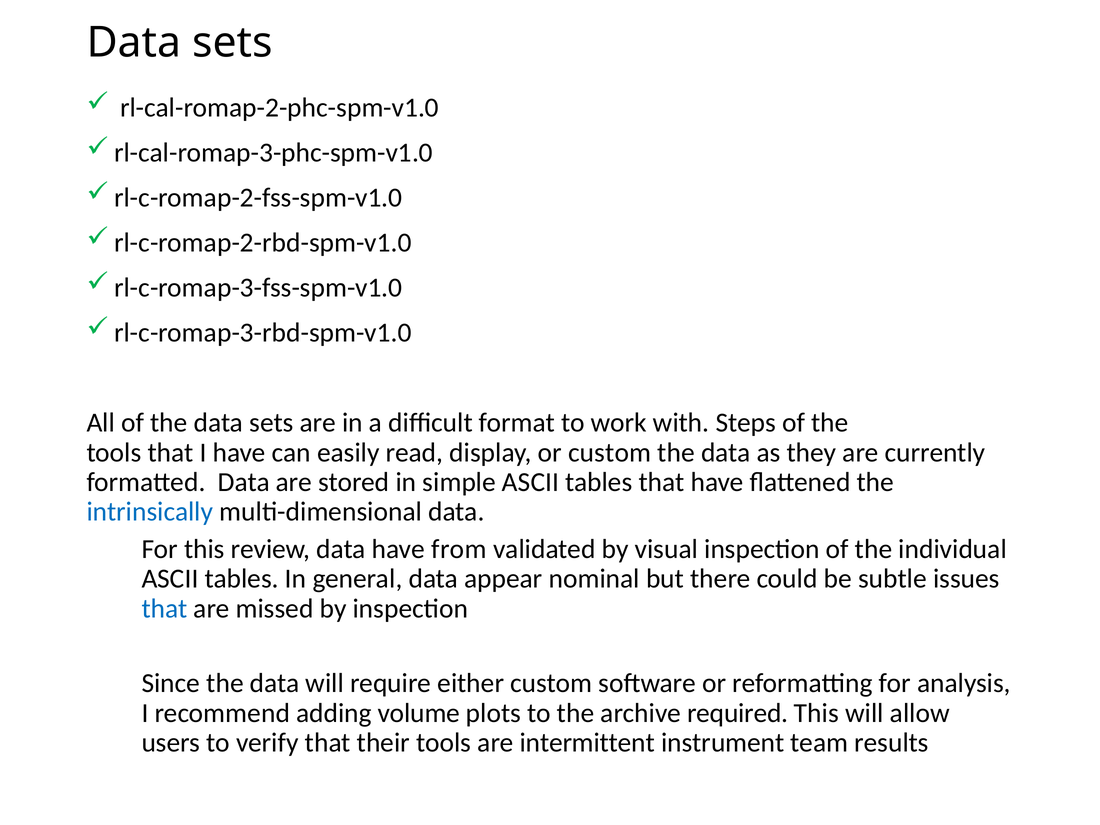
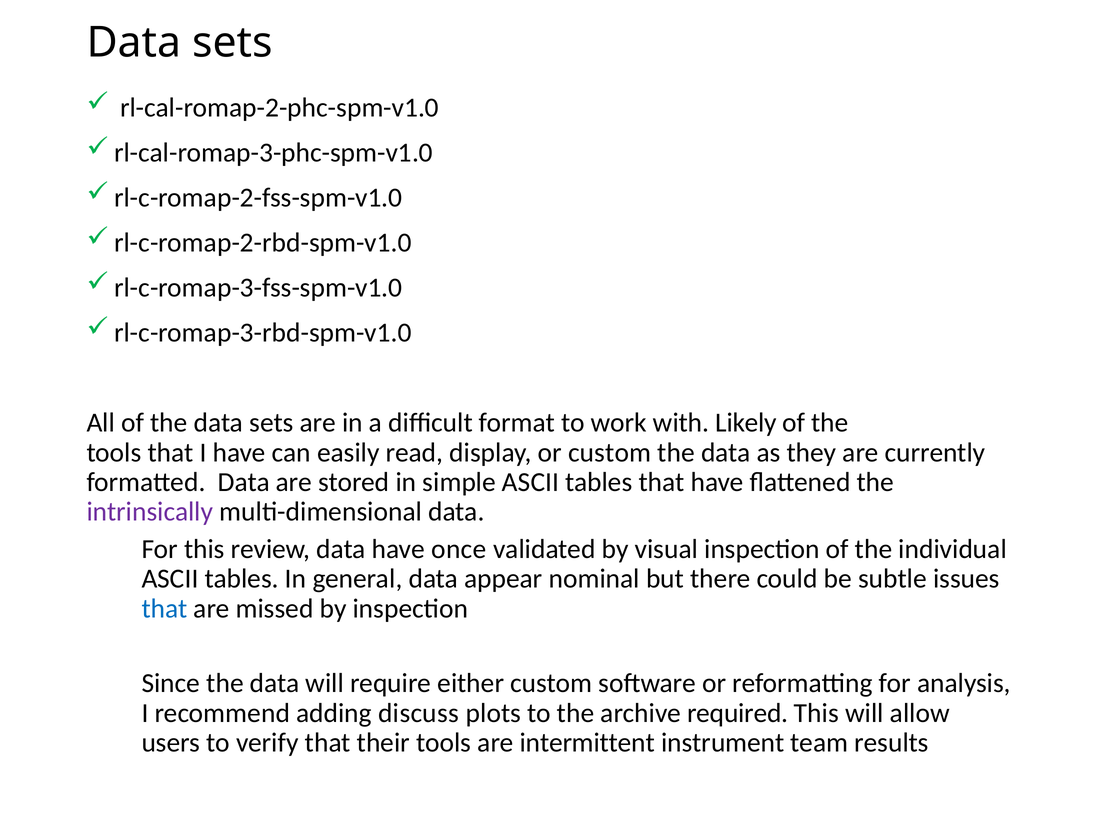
Steps: Steps -> Likely (746, 423)
intrinsically colour: blue -> purple (150, 512)
from: from -> once (459, 549)
volume: volume -> discuss (419, 713)
